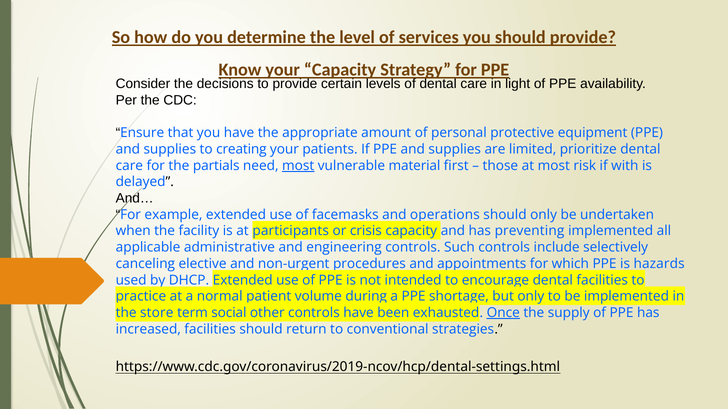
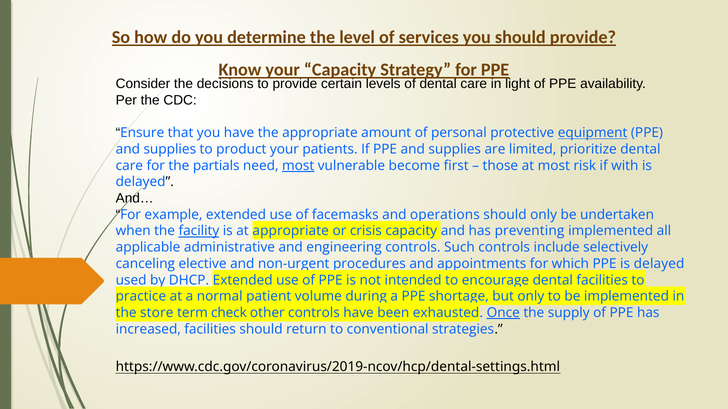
equipment underline: none -> present (593, 133)
creating: creating -> product (241, 149)
material: material -> become (414, 166)
facility underline: none -> present (199, 231)
at participants: participants -> appropriate (291, 231)
hazards: hazards -> delayed (659, 264)
social: social -> check (229, 313)
